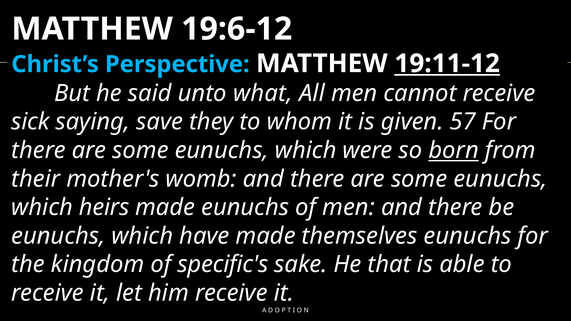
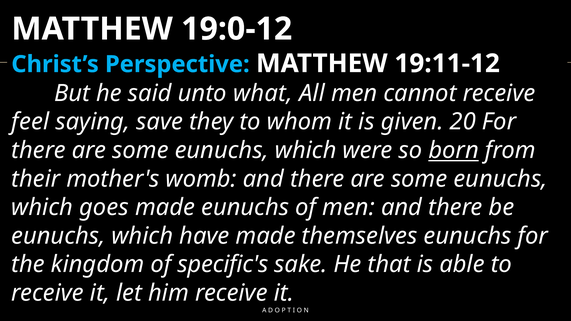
19:6-12: 19:6-12 -> 19:0-12 (237, 29)
19:11-12 underline: present -> none (447, 64)
sick: sick -> feel (30, 122)
57: 57 -> 20 (463, 122)
heirs: heirs -> goes (104, 208)
